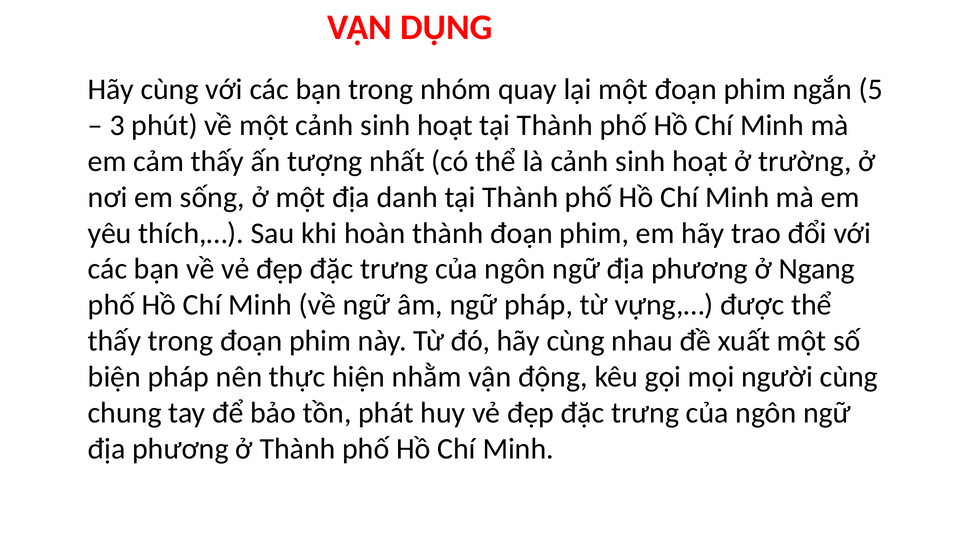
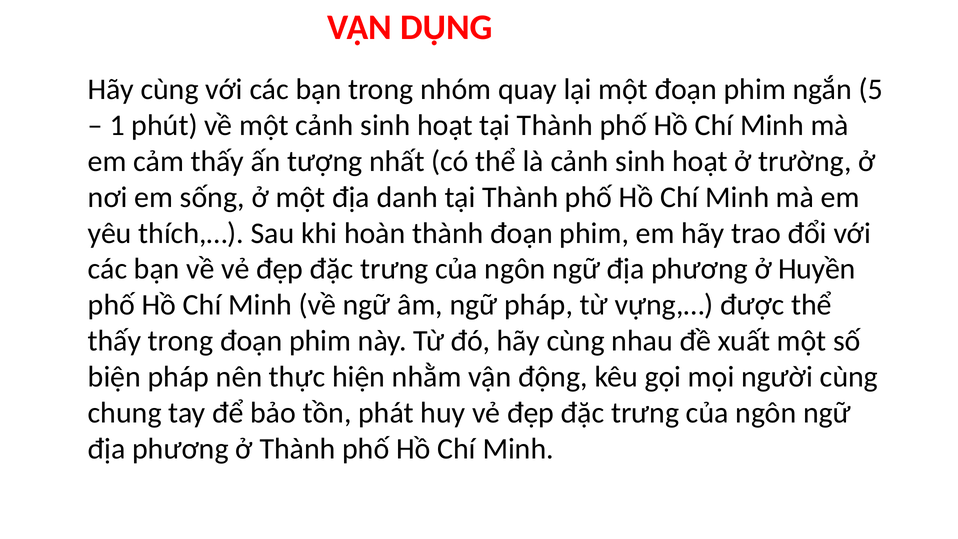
3: 3 -> 1 (117, 125)
Ngang: Ngang -> Huyền (817, 269)
